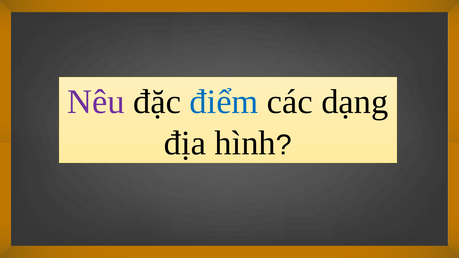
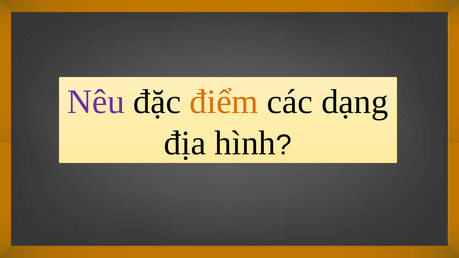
điểm colour: blue -> orange (224, 102)
